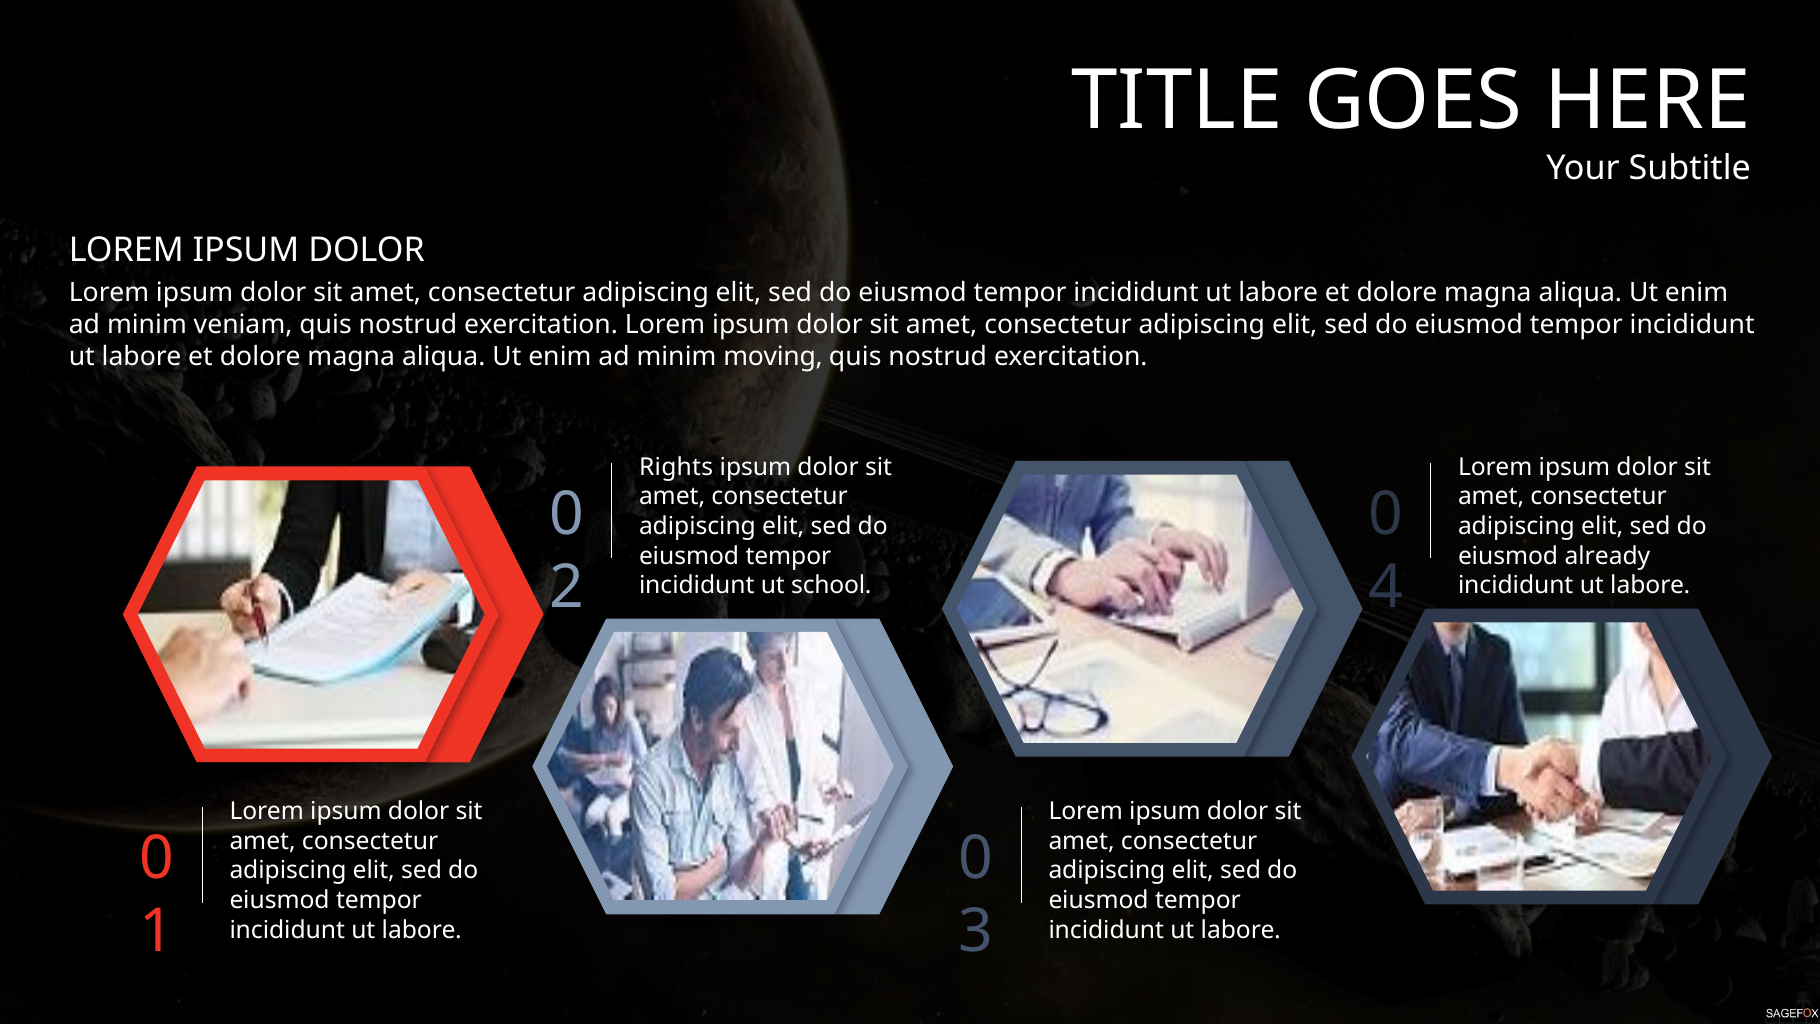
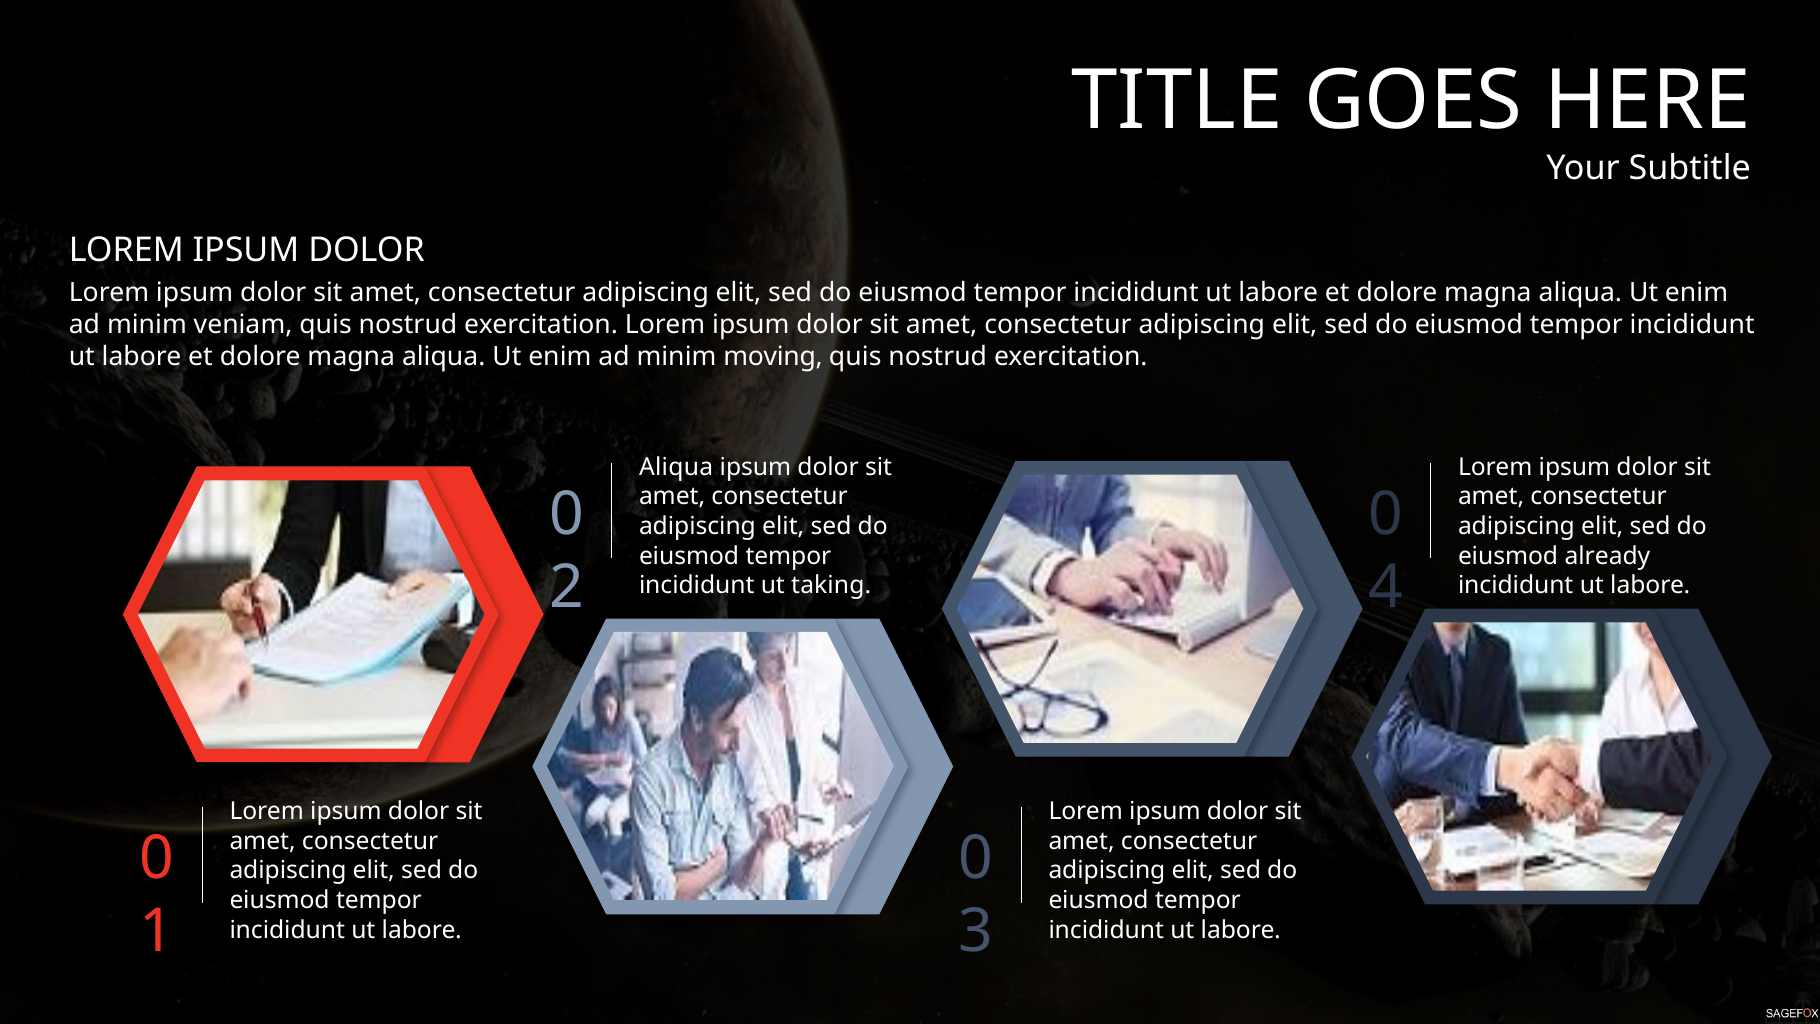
Rights: Rights -> Aliqua (676, 467)
school: school -> taking (831, 586)
